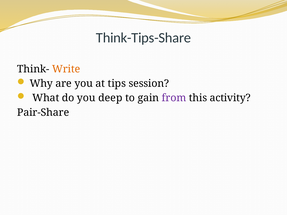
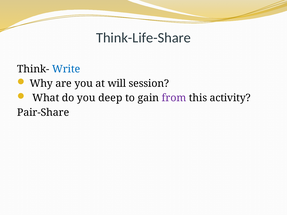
Think-Tips-Share: Think-Tips-Share -> Think-Life-Share (143, 38)
Write colour: orange -> blue (66, 69)
tips: tips -> will (117, 84)
